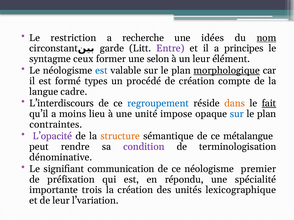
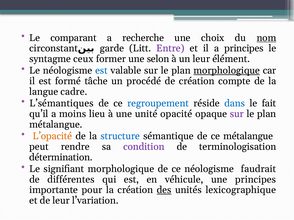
restriction: restriction -> comparant (74, 38)
idées: idées -> choix (213, 38)
types: types -> tâche (96, 81)
L’interdiscours: L’interdiscours -> L’sémantiques (62, 104)
dans colour: orange -> blue (235, 104)
fait underline: present -> none (269, 104)
impose: impose -> opacité (176, 114)
sur colour: blue -> purple (237, 114)
contraintes: contraintes -> métalangue (56, 125)
L’opacité colour: purple -> orange (52, 136)
structure colour: orange -> blue (120, 136)
dénominative: dénominative -> détermination (61, 158)
signifiant communication: communication -> morphologique (121, 169)
premier: premier -> faudrait (259, 169)
préfixation: préfixation -> différentes (71, 180)
répondu: répondu -> véhicule (184, 180)
une spécialité: spécialité -> principes (256, 180)
trois: trois -> pour (92, 190)
des underline: none -> present (164, 190)
